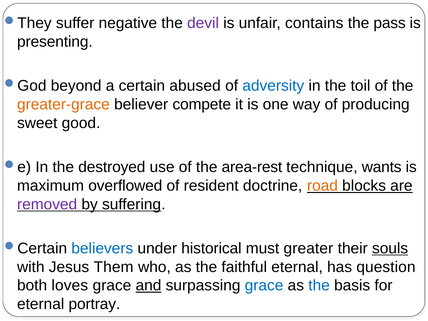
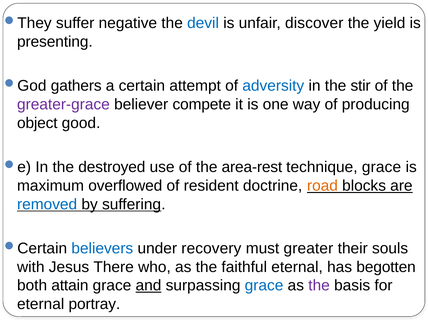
devil colour: purple -> blue (203, 23)
contains: contains -> discover (314, 23)
pass: pass -> yield (390, 23)
beyond: beyond -> gathers (76, 86)
abused: abused -> attempt (195, 86)
toil: toil -> stir (361, 86)
greater-grace colour: orange -> purple (63, 104)
sweet: sweet -> object (37, 123)
technique wants: wants -> grace (382, 167)
removed colour: purple -> blue (47, 204)
historical: historical -> recovery (211, 248)
souls underline: present -> none (390, 248)
Them: Them -> There (114, 267)
question: question -> begotten (386, 267)
loves: loves -> attain (70, 286)
the colour: blue -> purple (319, 286)
